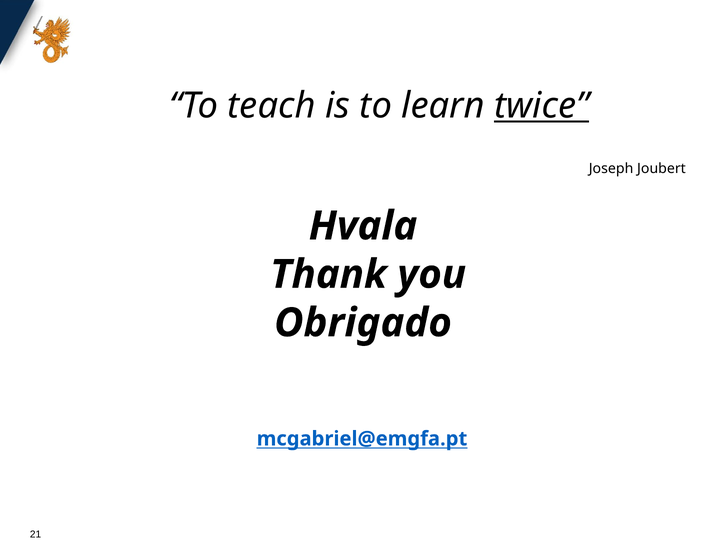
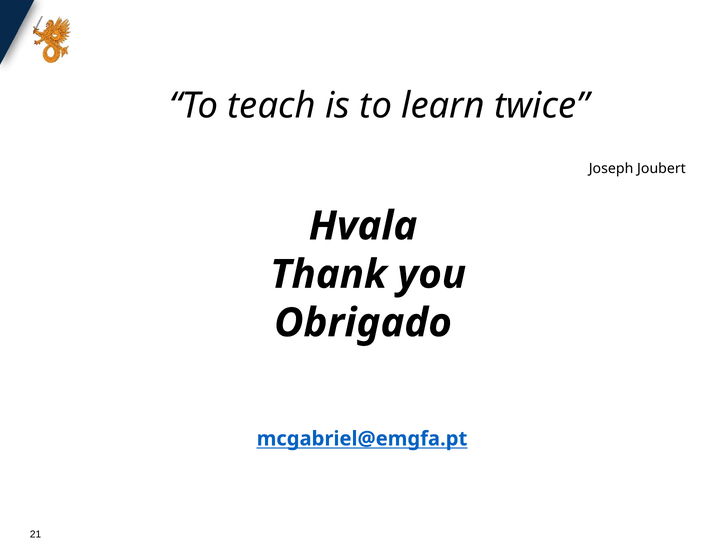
twice underline: present -> none (542, 106)
